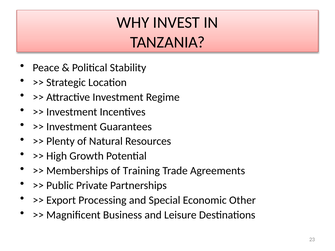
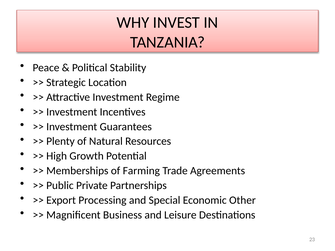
Training: Training -> Farming (141, 171)
